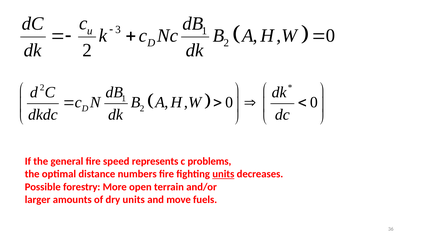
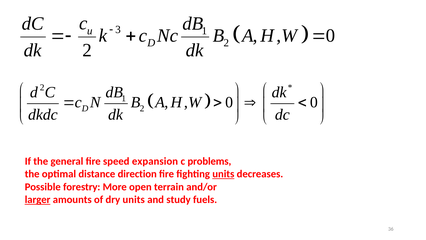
represents: represents -> expansion (155, 161)
numbers: numbers -> direction (137, 174)
larger underline: none -> present (38, 199)
move: move -> study (179, 199)
